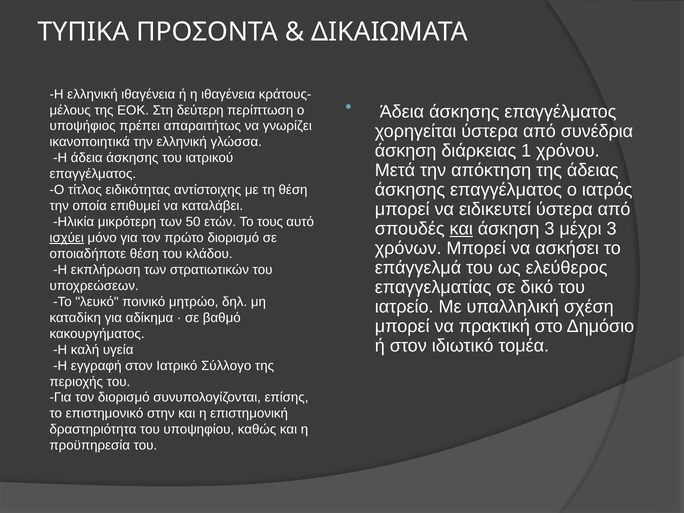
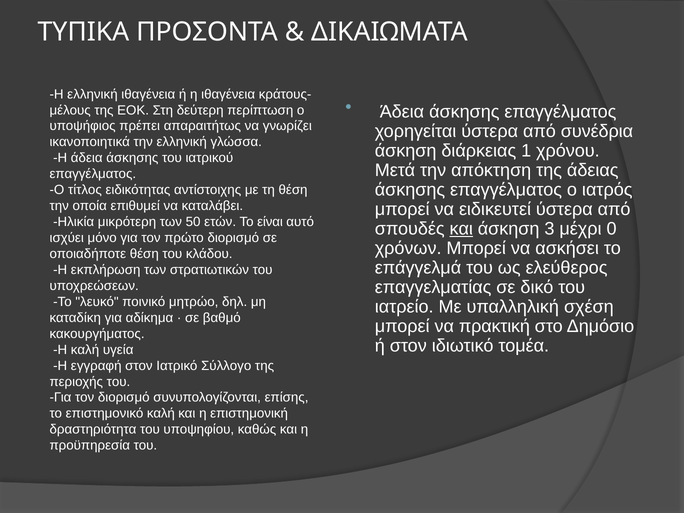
τους: τους -> είναι (270, 222)
μέχρι 3: 3 -> 0 (612, 229)
ισχύει underline: present -> none (67, 238)
επιστημονικό στην: στην -> καλή (161, 414)
